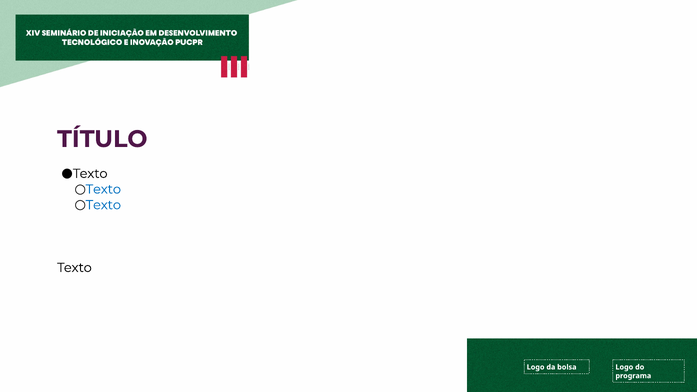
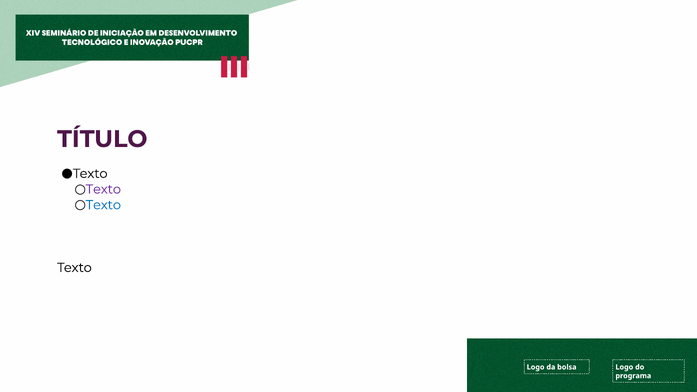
Texto colour: blue -> purple (103, 189)
